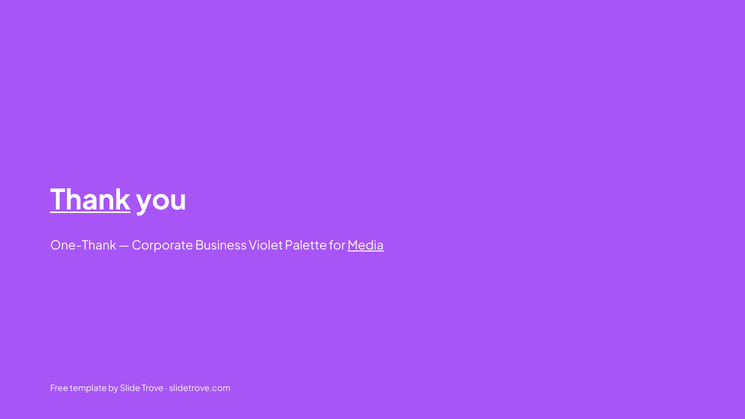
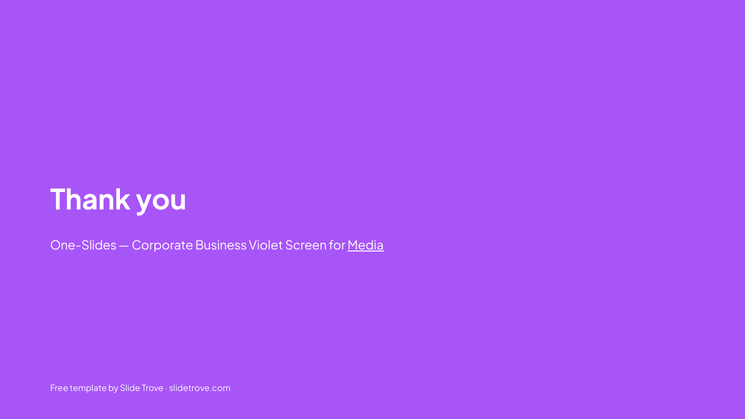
Thank underline: present -> none (90, 200)
One-Thank: One-Thank -> One-Slides (83, 246)
Palette: Palette -> Screen (306, 246)
